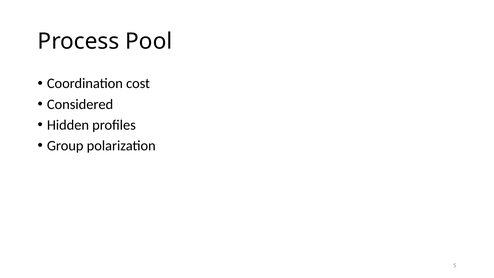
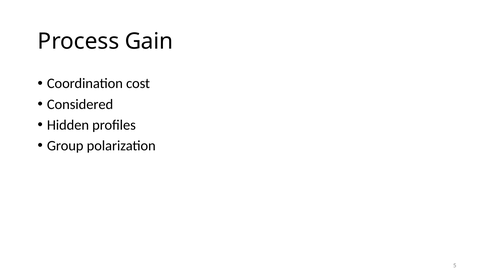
Pool: Pool -> Gain (149, 41)
